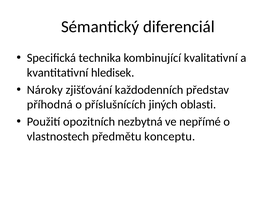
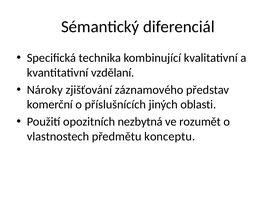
hledisek: hledisek -> vzdělaní (113, 73)
každodenních: každodenních -> záznamového (149, 90)
příhodná: příhodná -> komerční (50, 105)
nepřímé: nepřímé -> rozumět (200, 122)
